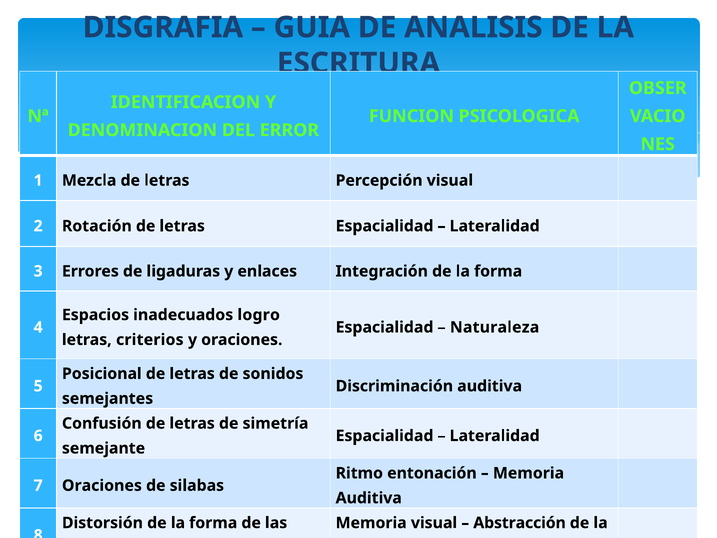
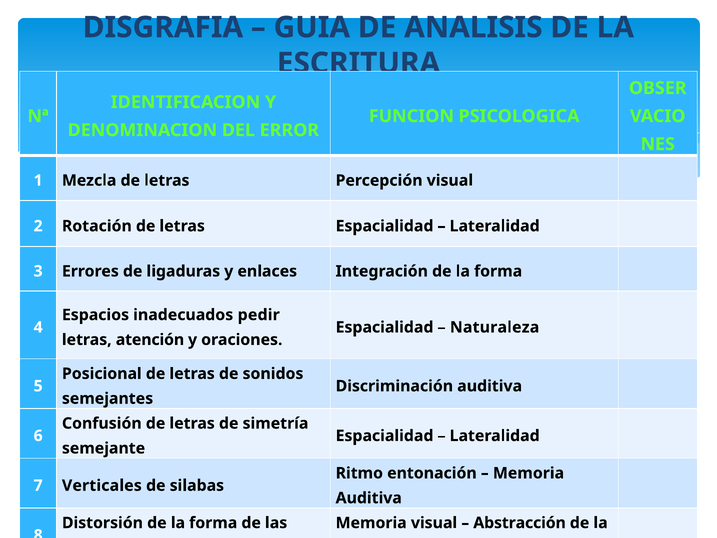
logro: logro -> pedir (259, 315)
criterios: criterios -> atención (150, 340)
7 Oraciones: Oraciones -> Verticales (102, 485)
